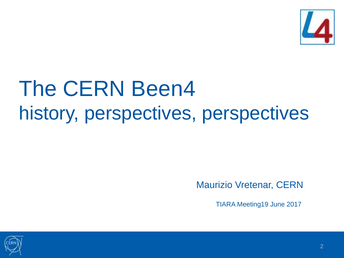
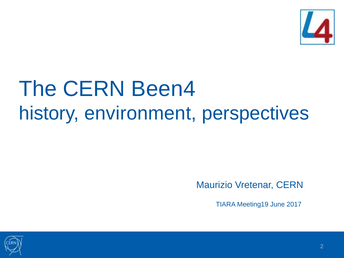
history perspectives: perspectives -> environment (140, 113)
